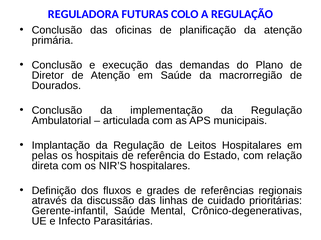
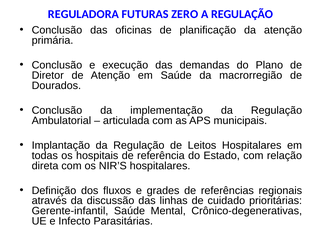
COLO: COLO -> ZERO (185, 14)
pelas: pelas -> todas (45, 156)
